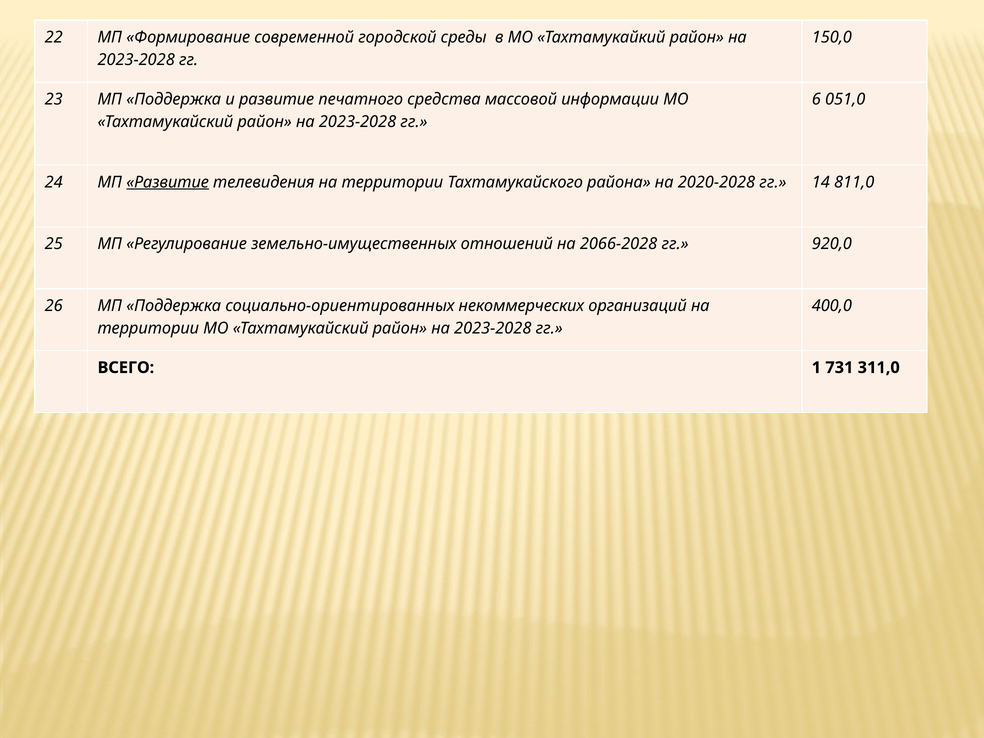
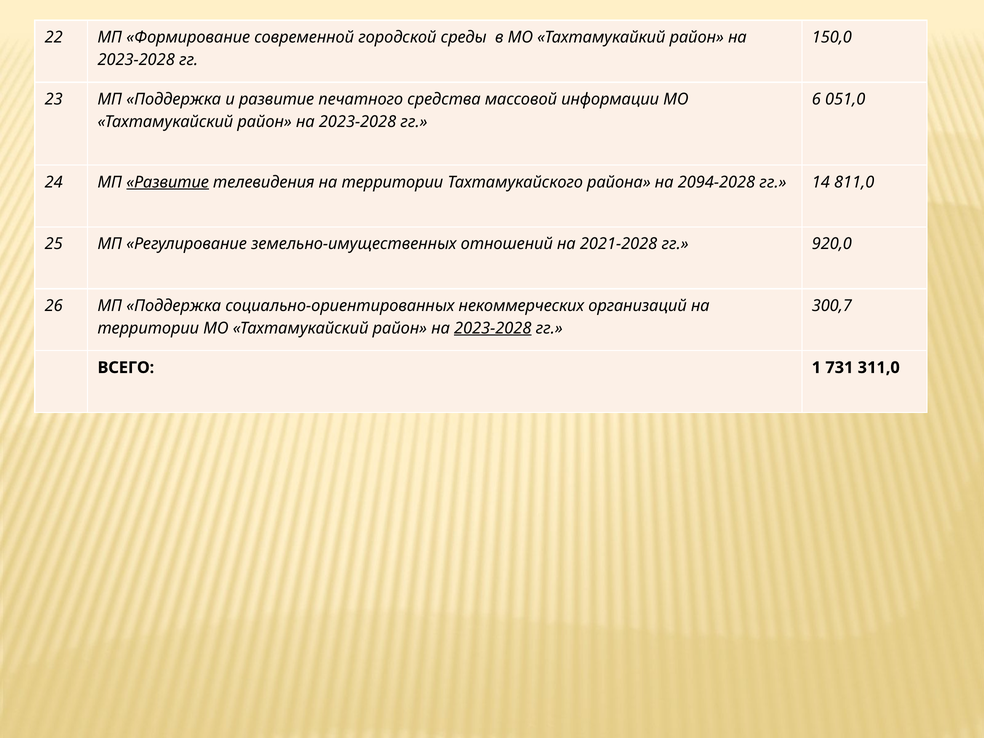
2020-2028: 2020-2028 -> 2094-2028 (716, 182)
2066-2028: 2066-2028 -> 2021-2028 (619, 244)
400,0: 400,0 -> 300,7 (832, 306)
2023-2028 underline: none -> present (493, 328)
